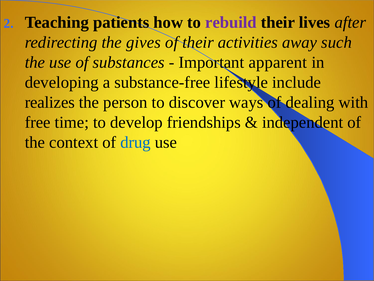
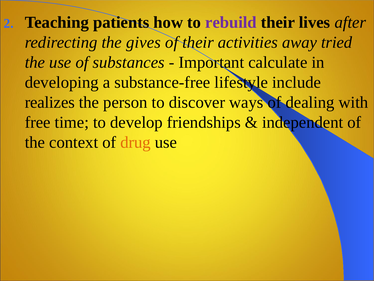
such: such -> tried (337, 42)
apparent: apparent -> calculate (278, 62)
drug colour: blue -> orange (136, 142)
